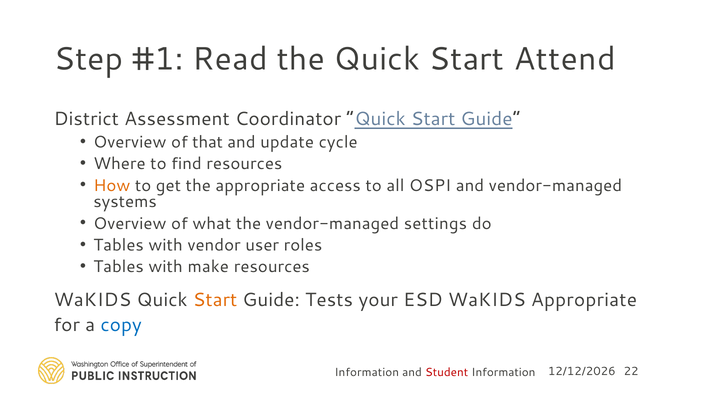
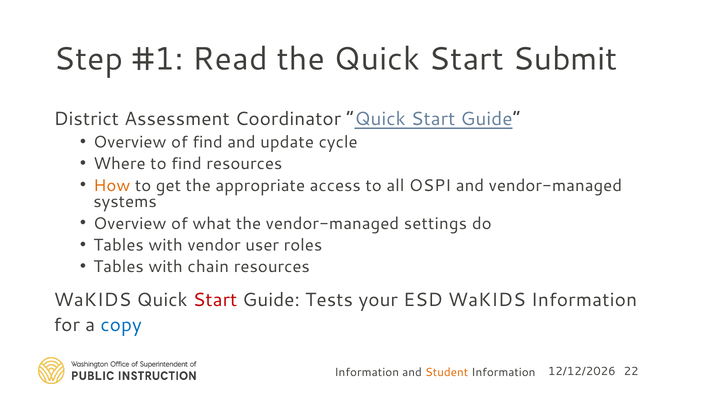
Attend: Attend -> Submit (565, 59)
of that: that -> find (208, 142)
make: make -> chain (208, 267)
Start colour: orange -> red (215, 300)
WaKIDS Appropriate: Appropriate -> Information (584, 300)
Student colour: red -> orange (447, 372)
